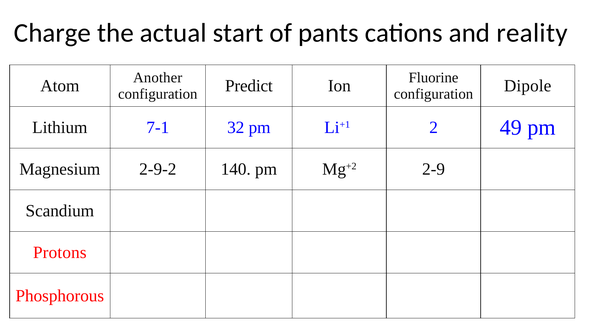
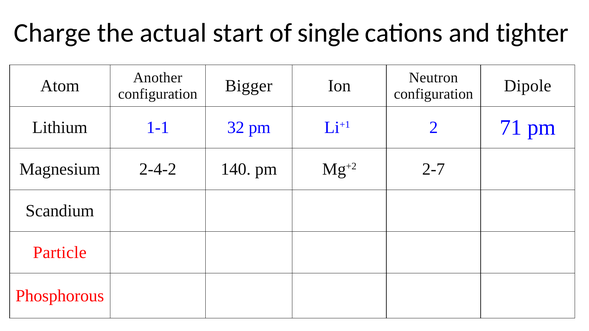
pants: pants -> single (329, 33)
reality: reality -> tighter (532, 33)
Predict: Predict -> Bigger (249, 86)
Fluorine: Fluorine -> Neutron (433, 78)
7-1: 7-1 -> 1-1 (158, 128)
49: 49 -> 71 (511, 128)
2-9-2: 2-9-2 -> 2-4-2 (158, 169)
2-9: 2-9 -> 2-7 (434, 169)
Protons: Protons -> Particle (60, 253)
